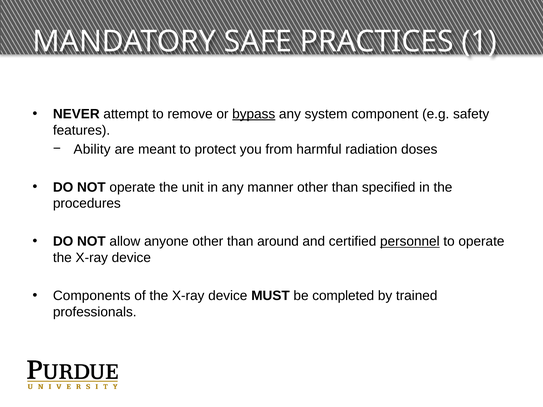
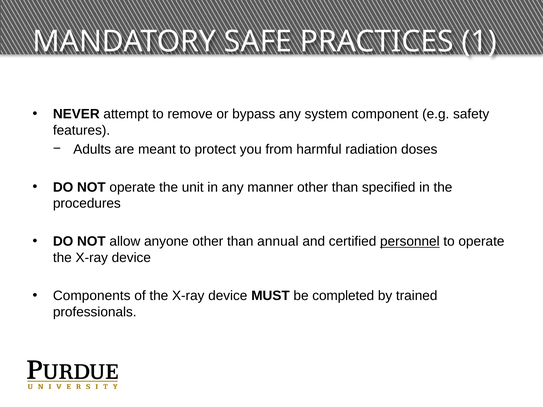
bypass underline: present -> none (254, 114)
Ability: Ability -> Adults (92, 149)
around: around -> annual (278, 242)
